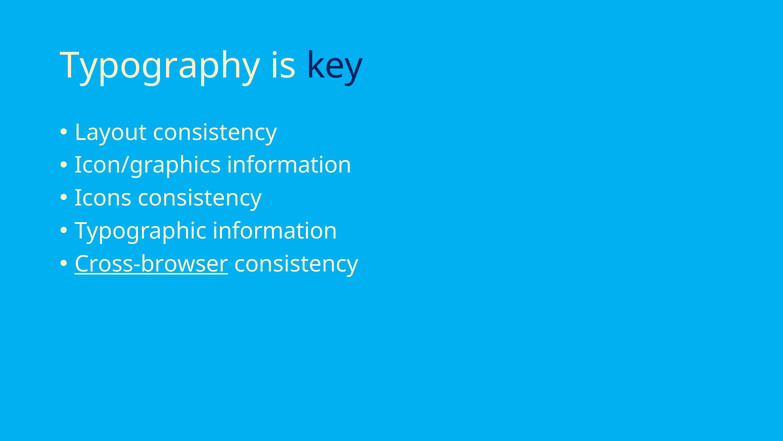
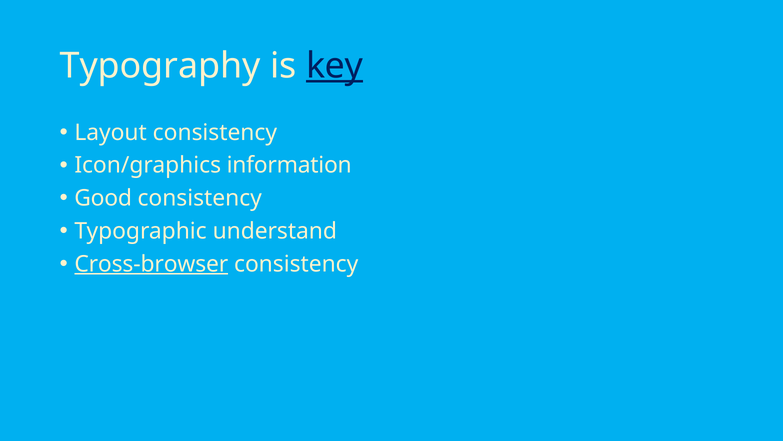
key underline: none -> present (335, 66)
Icons: Icons -> Good (103, 198)
Typographic information: information -> understand (275, 231)
